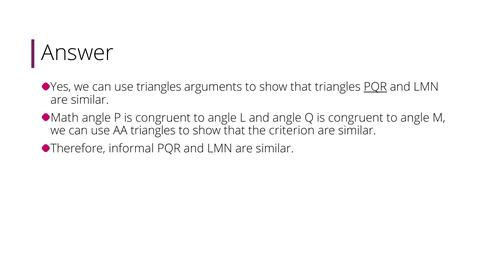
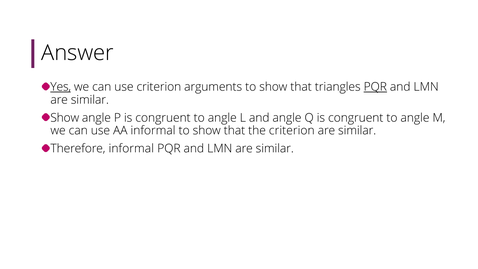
Yes underline: none -> present (61, 87)
use triangles: triangles -> criterion (159, 87)
Math: Math -> Show (65, 118)
AA triangles: triangles -> informal (153, 131)
